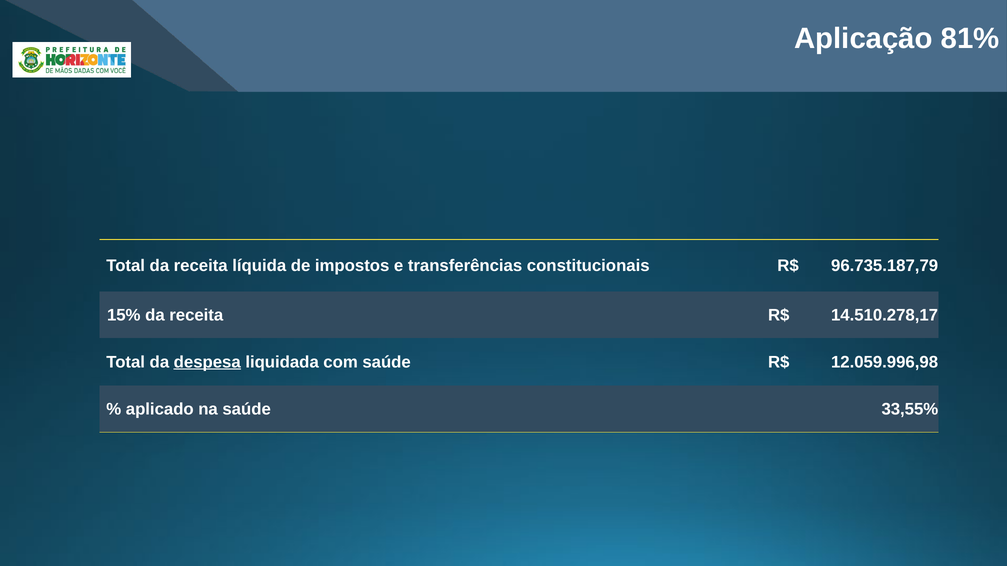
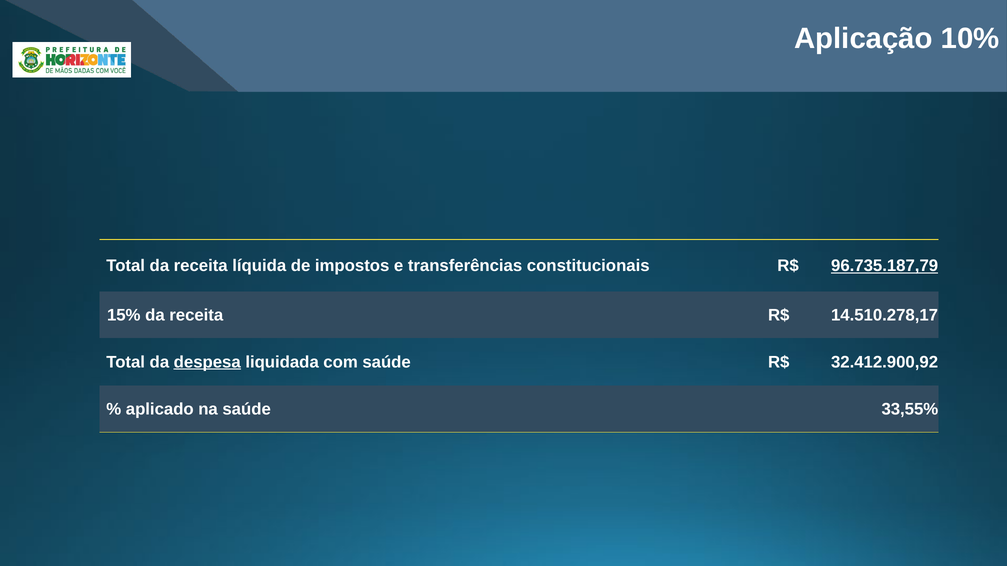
81%: 81% -> 10% (970, 38)
96.735.187,79 underline: none -> present (885, 266)
12.059.996,98: 12.059.996,98 -> 32.412.900,92 (885, 362)
